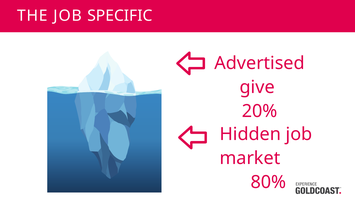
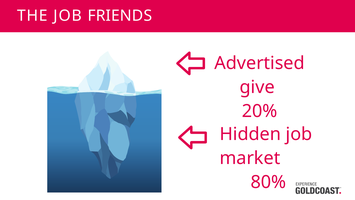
SPECIFIC: SPECIFIC -> FRIENDS (120, 16)
